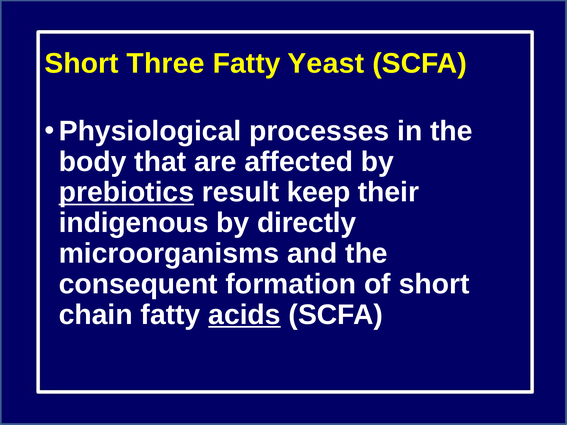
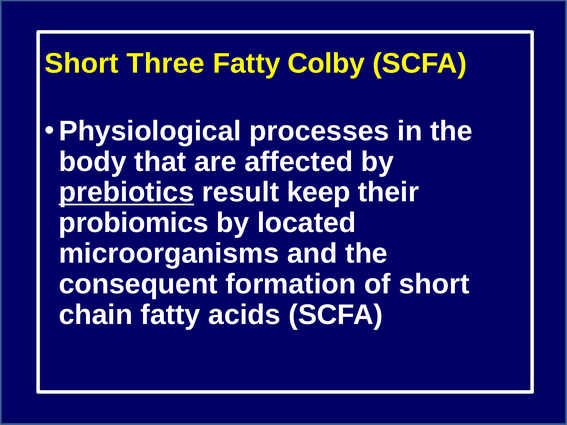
Yeast: Yeast -> Colby (326, 64)
indigenous: indigenous -> probiomics (134, 223)
directly: directly -> located (307, 223)
acids underline: present -> none (244, 315)
